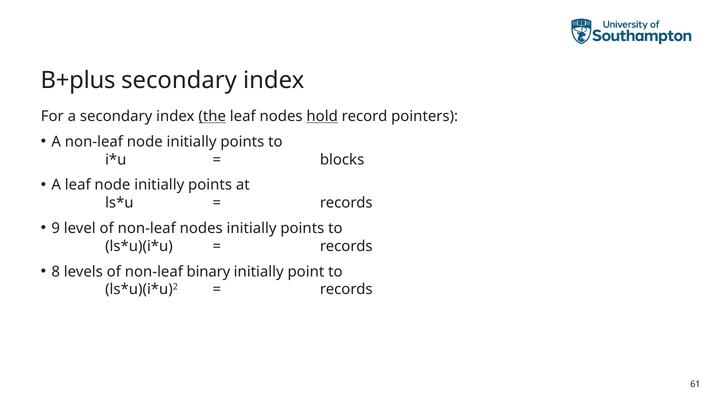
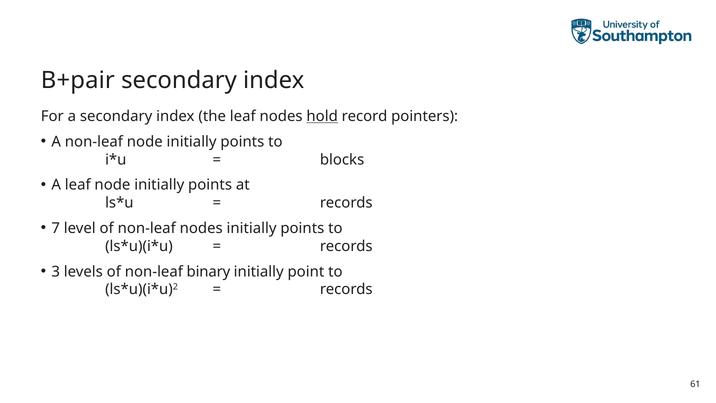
B+plus: B+plus -> B+pair (78, 80)
the underline: present -> none (212, 116)
9: 9 -> 7 (56, 228)
8: 8 -> 3 (56, 271)
